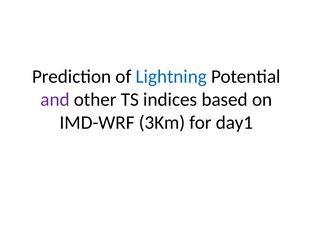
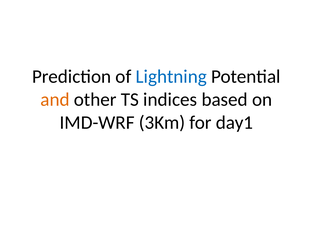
and colour: purple -> orange (55, 99)
